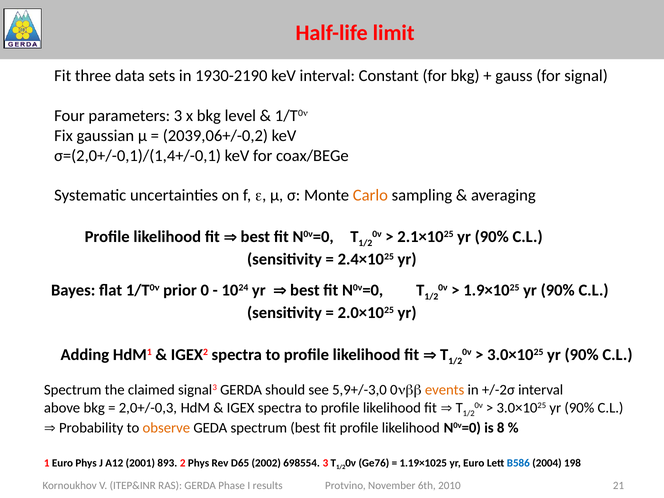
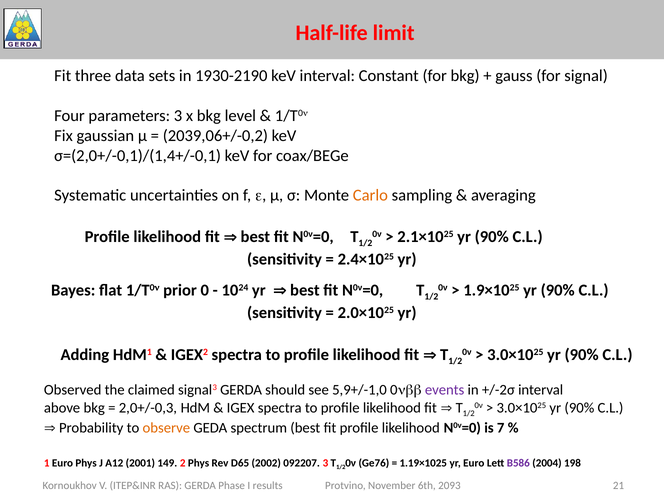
Spectrum: Spectrum -> Observed (73, 390)
5,9+/-3,0: 5,9+/-3,0 -> 5,9+/-1,0 (359, 390)
events colour: orange -> purple (445, 390)
8: 8 -> 7 (501, 428)
893: 893 -> 149 (167, 463)
698554: 698554 -> 092207 (302, 463)
B586 colour: blue -> purple (518, 463)
2010: 2010 -> 2093 (449, 485)
